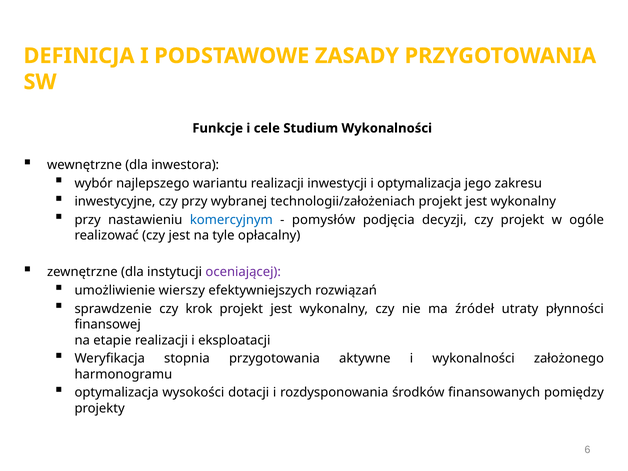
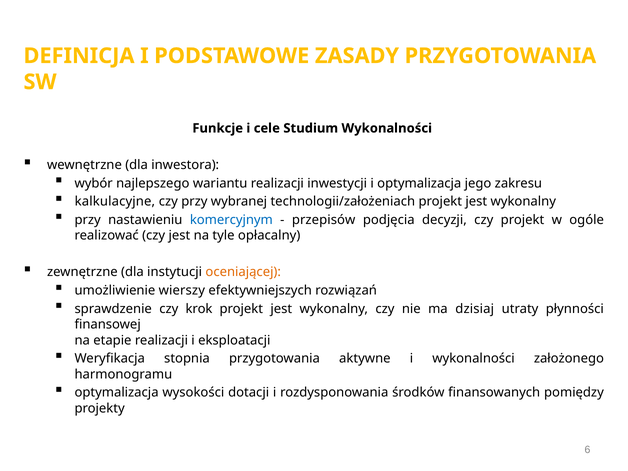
inwestycyjne: inwestycyjne -> kalkulacyjne (115, 202)
pomysłów: pomysłów -> przepisów (324, 220)
oceniającej colour: purple -> orange (243, 272)
źródeł: źródeł -> dzisiaj (475, 309)
